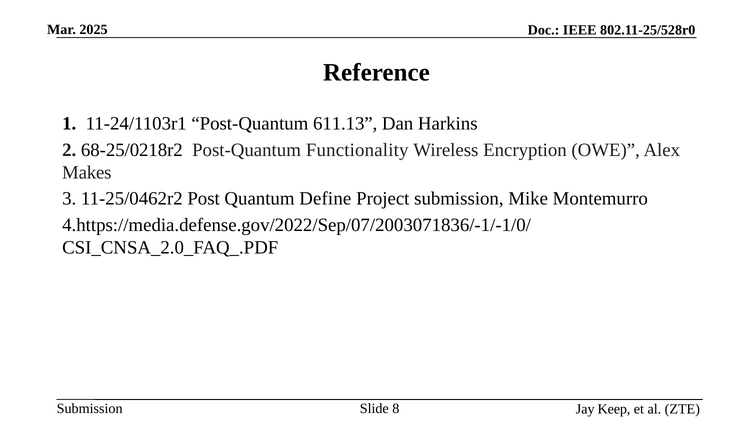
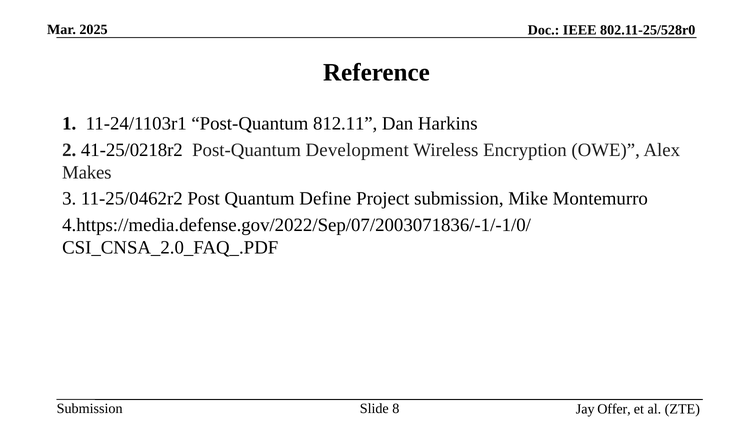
611.13: 611.13 -> 812.11 (345, 124)
68-25/0218r2: 68-25/0218r2 -> 41-25/0218r2 (132, 150)
Functionality: Functionality -> Development (357, 150)
Keep: Keep -> Offer (614, 410)
